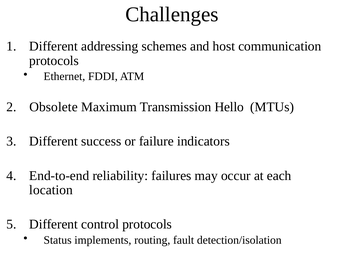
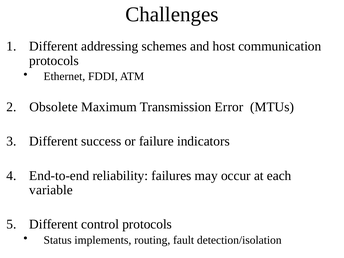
Hello: Hello -> Error (229, 107)
location: location -> variable (51, 190)
